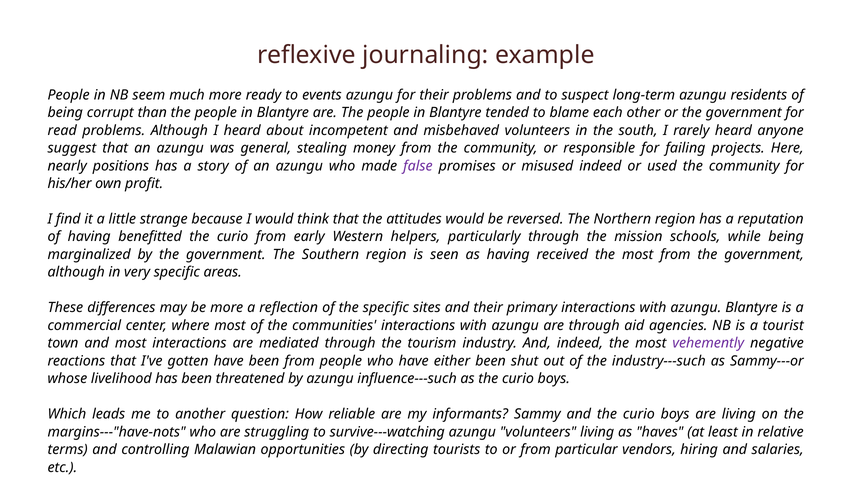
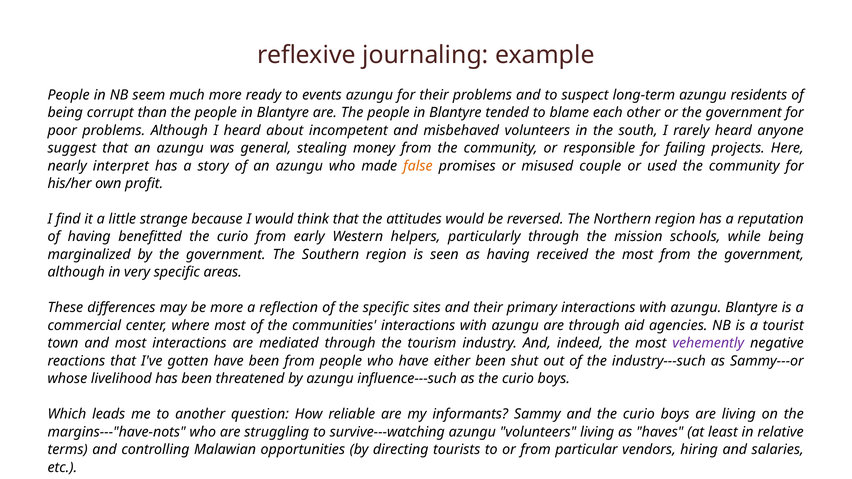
read: read -> poor (62, 130)
positions: positions -> interpret (121, 166)
false colour: purple -> orange (418, 166)
misused indeed: indeed -> couple (600, 166)
